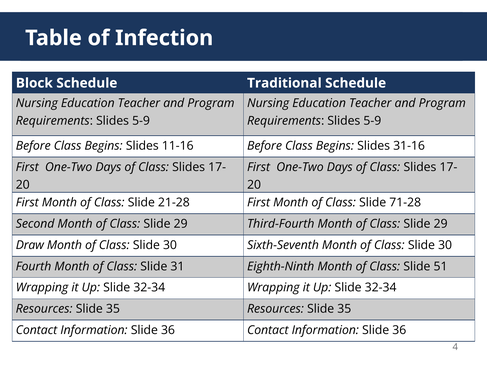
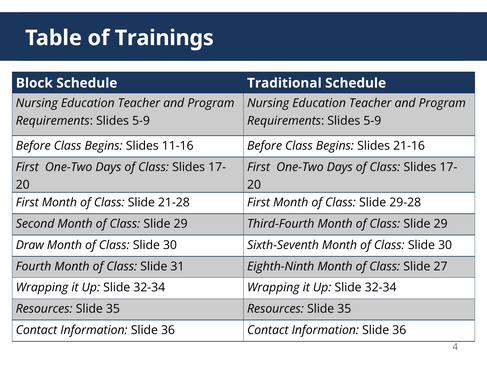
Infection: Infection -> Trainings (164, 38)
31-16: 31-16 -> 21-16 (409, 146)
71-28: 71-28 -> 29-28 (405, 203)
51: 51 -> 27 (441, 267)
